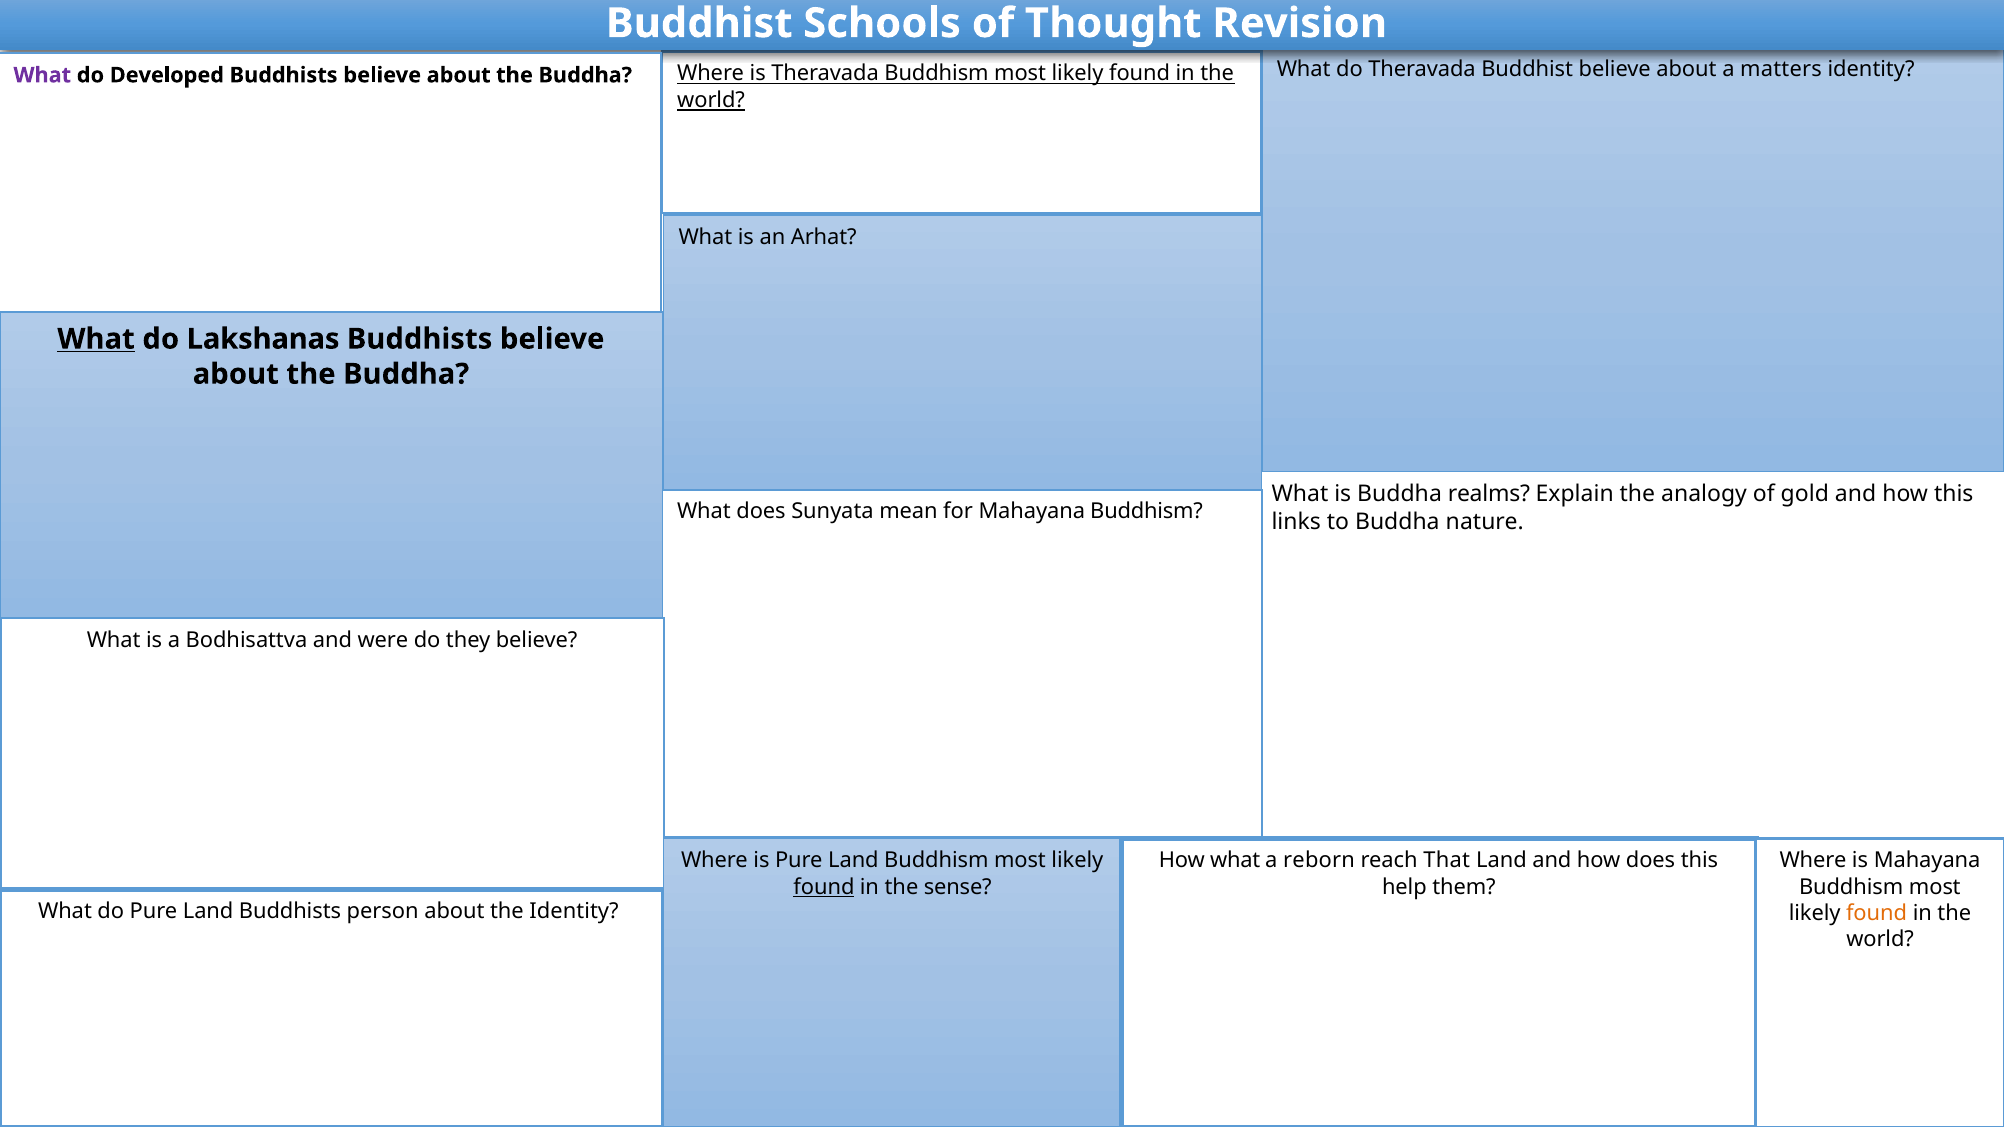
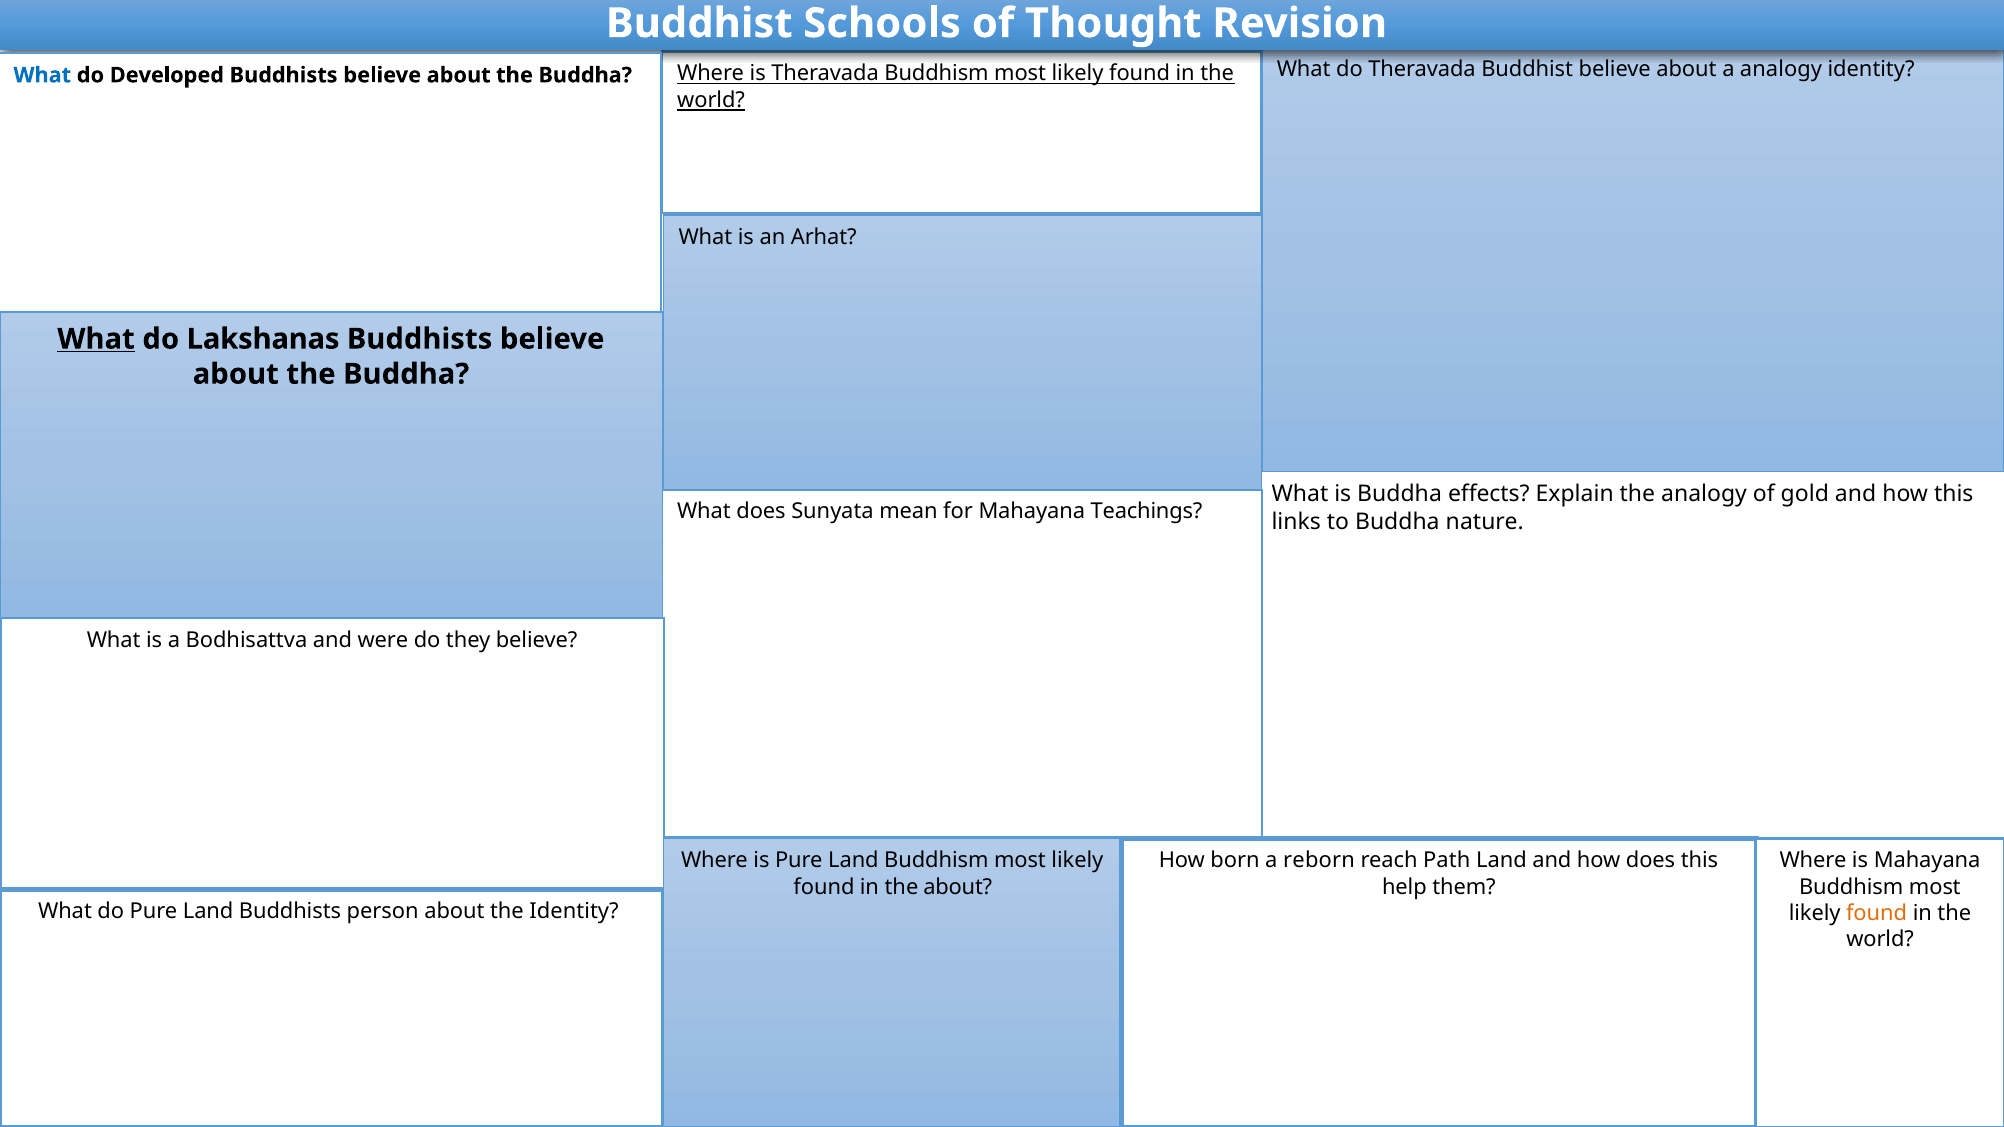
a matters: matters -> analogy (1781, 70)
What colour: purple -> blue (42, 75)
realms: realms -> effects (1489, 494)
for Mahayana Buddhism: Buddhism -> Teachings (1147, 512)
How what: what -> born (1235, 861)
That: That -> Path (1447, 861)
found underline: present -> none (824, 887)
the sense: sense -> about (958, 887)
